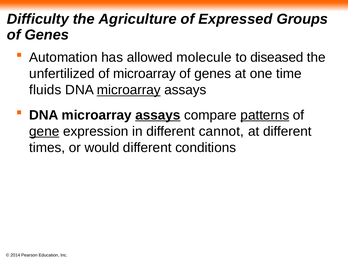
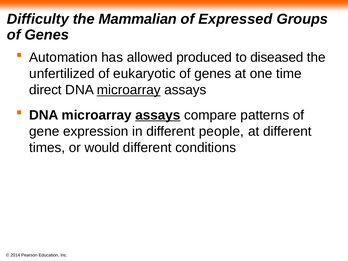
Agriculture: Agriculture -> Mammalian (138, 19)
molecule: molecule -> produced (204, 58)
of microarray: microarray -> eukaryotic (144, 74)
fluids: fluids -> direct (45, 90)
patterns underline: present -> none (265, 115)
gene underline: present -> none (44, 131)
cannot: cannot -> people (221, 131)
